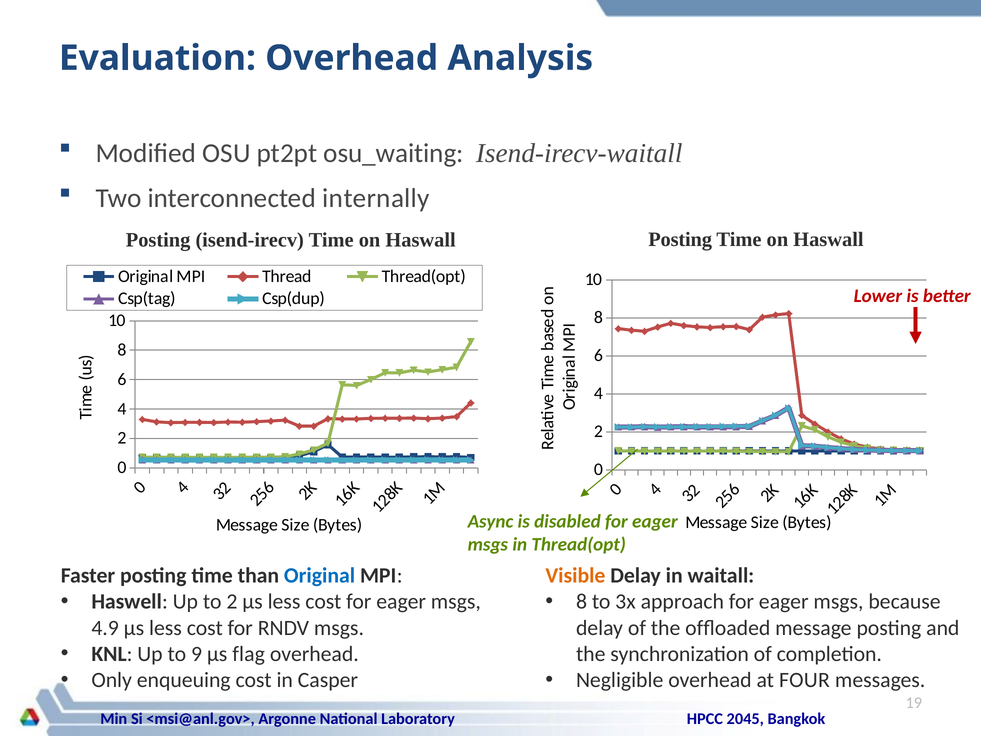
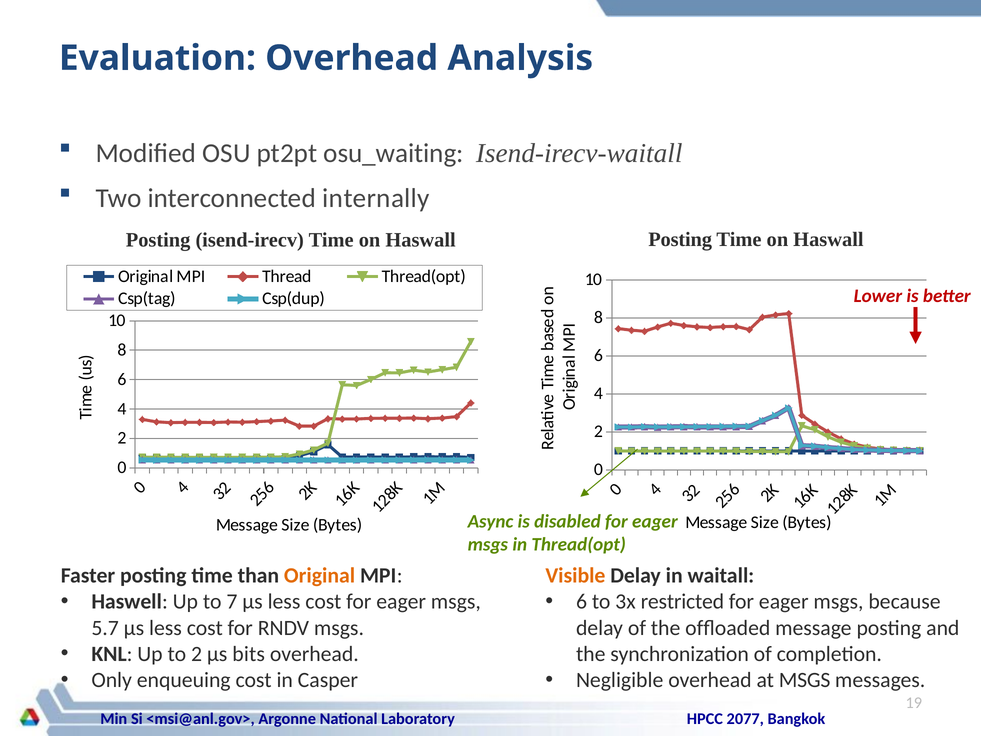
Original colour: blue -> orange (320, 575)
to 2: 2 -> 7 (232, 601)
8: 8 -> 6 (582, 601)
approach: approach -> restricted (682, 601)
4.9: 4.9 -> 5.7 (105, 628)
to 9: 9 -> 2 (197, 654)
flag: flag -> bits (249, 654)
at FOUR: FOUR -> MSGS (805, 680)
2045: 2045 -> 2077 (745, 719)
